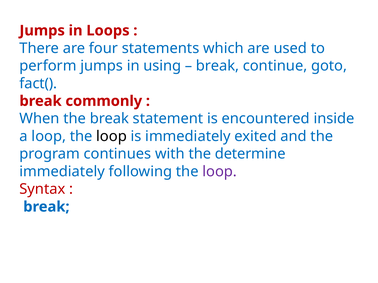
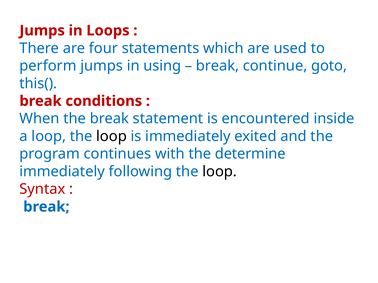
fact(: fact( -> this( (38, 84)
commonly: commonly -> conditions (104, 101)
loop colour: purple -> black (220, 172)
